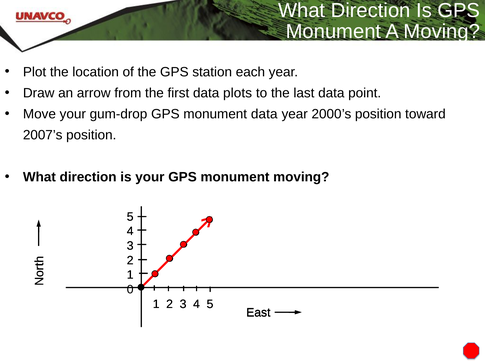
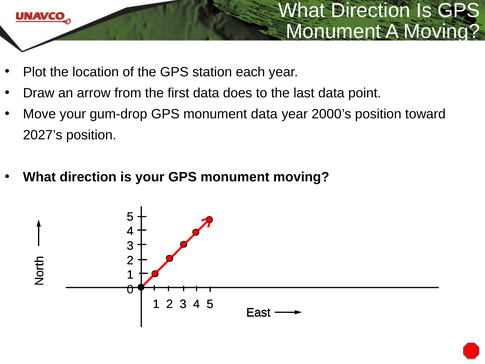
plots: plots -> does (238, 93)
2007’s: 2007’s -> 2027’s (43, 135)
